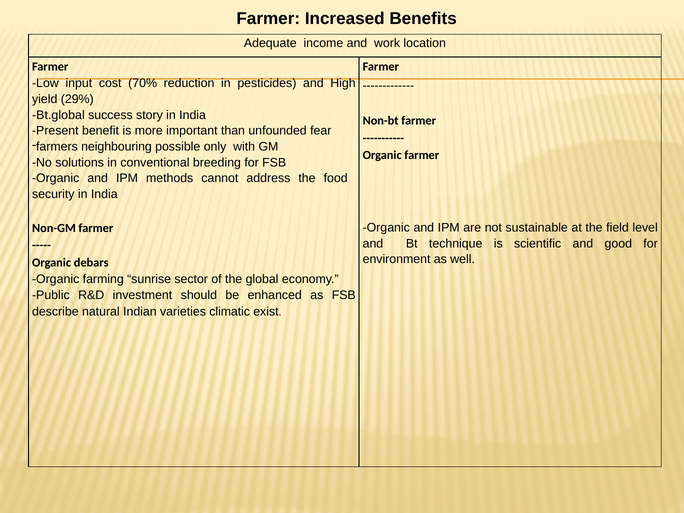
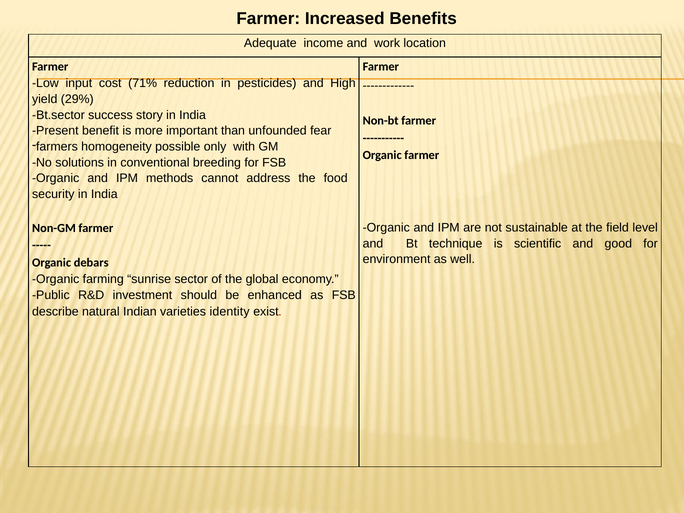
70%: 70% -> 71% (143, 83)
Bt.global: Bt.global -> Bt.sector (58, 115)
neighbouring: neighbouring -> homogeneity (116, 147)
climatic: climatic -> identity (230, 312)
